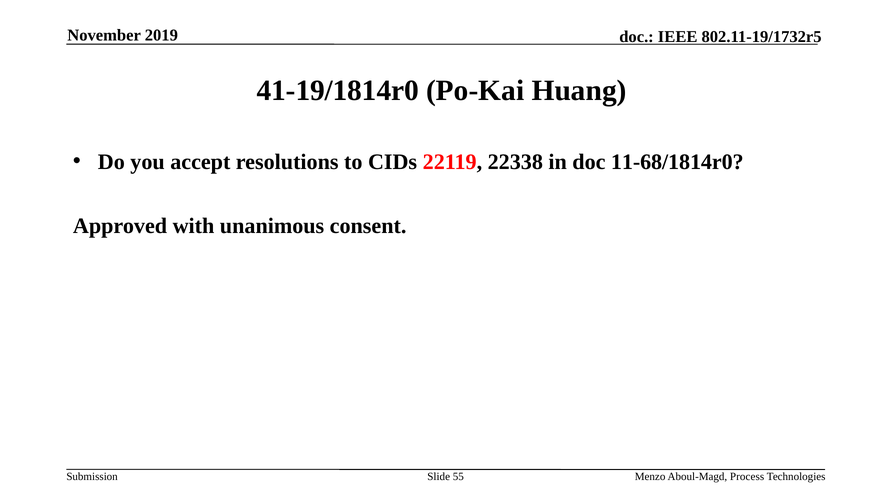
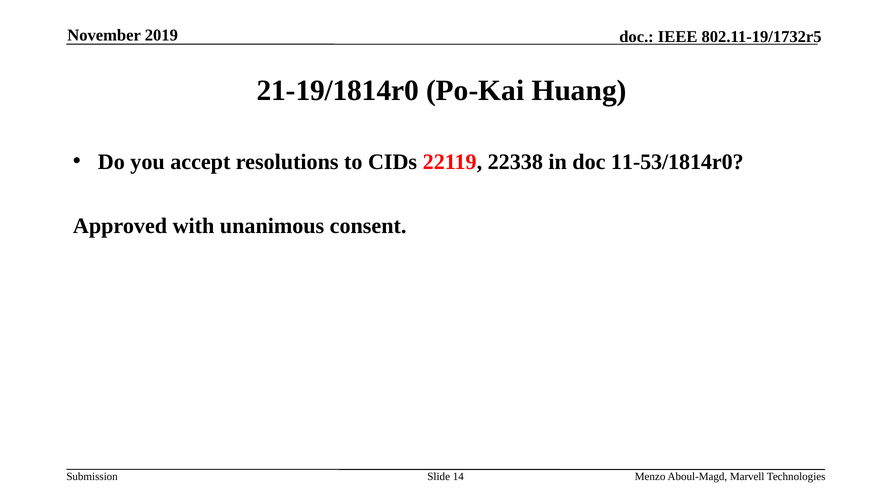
41-19/1814r0: 41-19/1814r0 -> 21-19/1814r0 (338, 90)
11-68/1814r0: 11-68/1814r0 -> 11-53/1814r0 (677, 162)
55: 55 -> 14 (458, 477)
Process: Process -> Marvell (747, 477)
